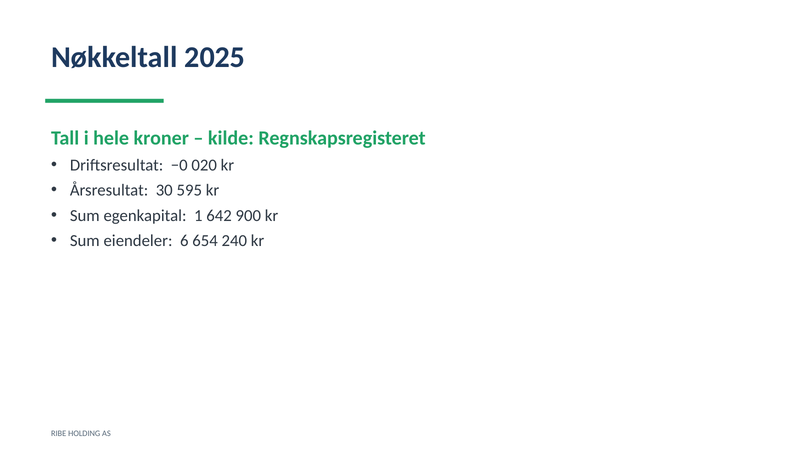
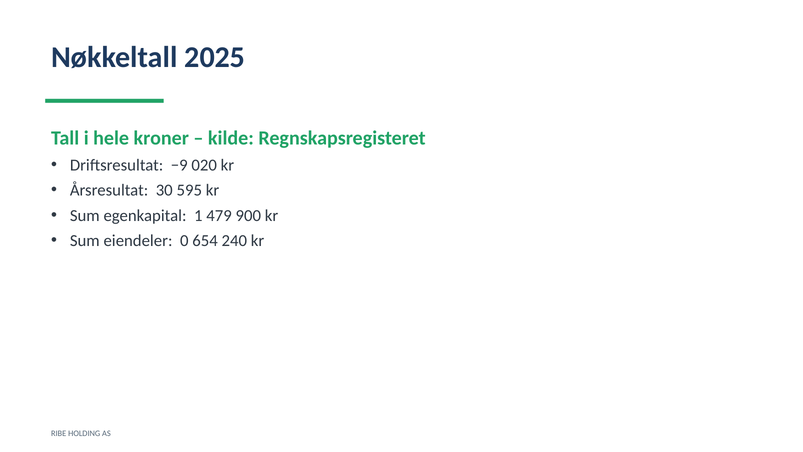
−0: −0 -> −9 (179, 165)
642: 642 -> 479 (219, 215)
6: 6 -> 0 (184, 240)
